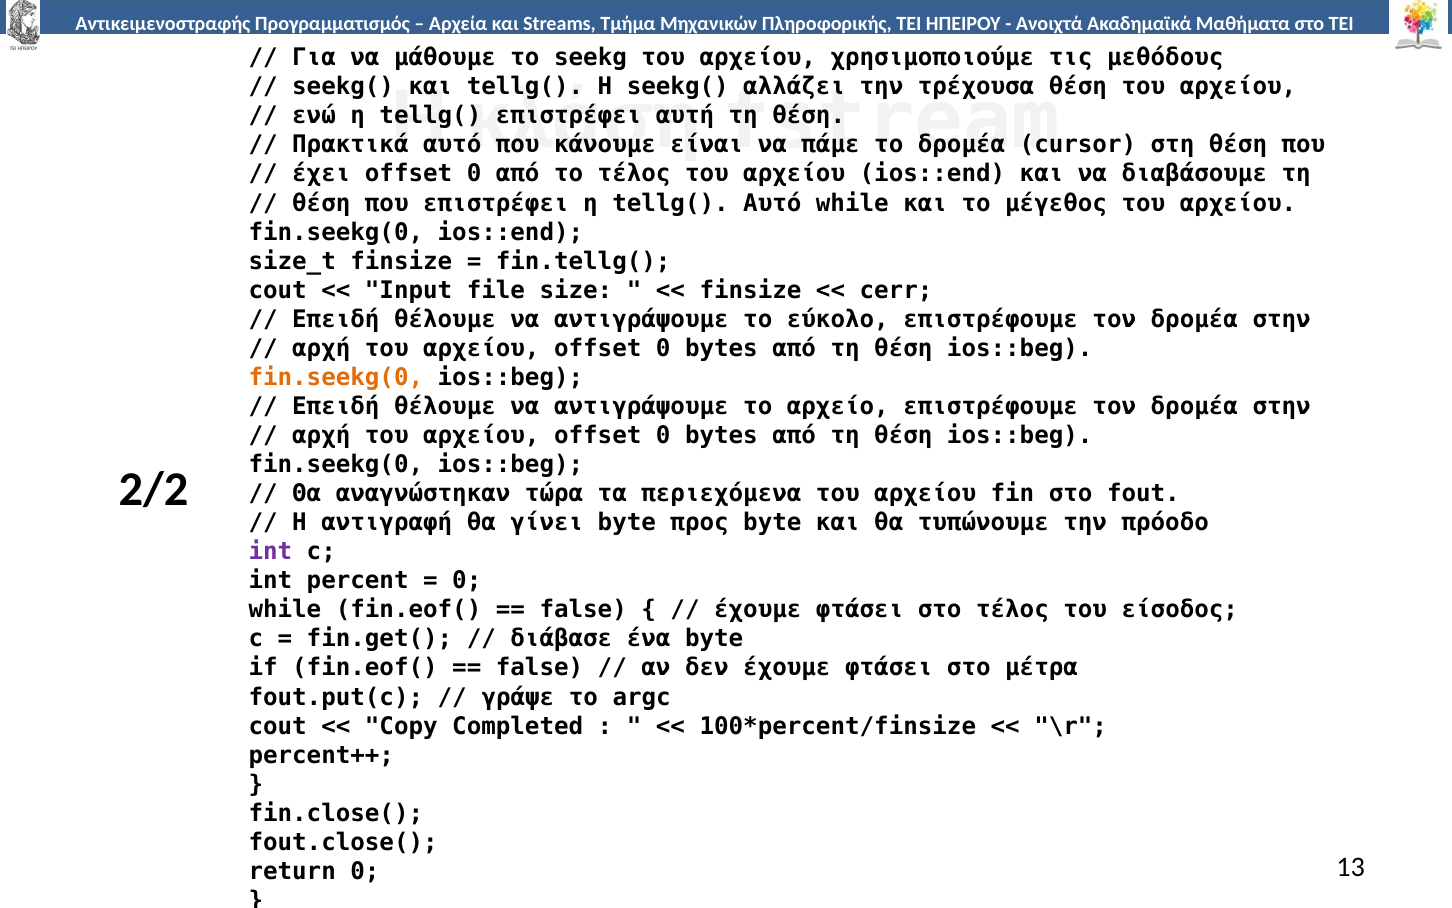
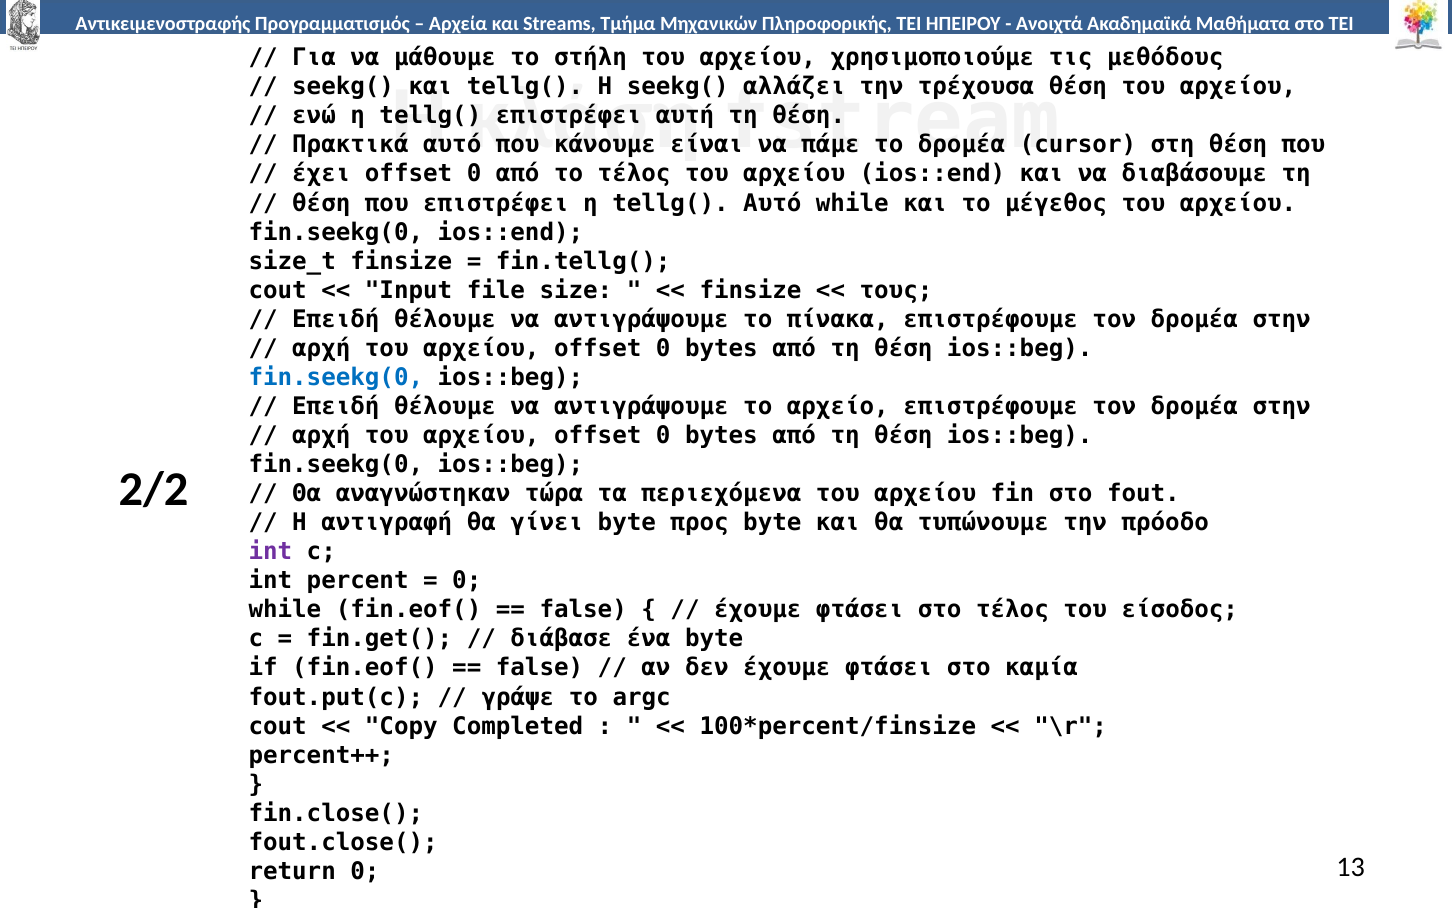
seekg: seekg -> στήλη (590, 58)
cerr: cerr -> τους (896, 290)
εύκολο: εύκολο -> πίνακα (838, 319)
fin.seekg(0 colour: orange -> blue (336, 377)
μέτρα: μέτρα -> καμία (1042, 668)
